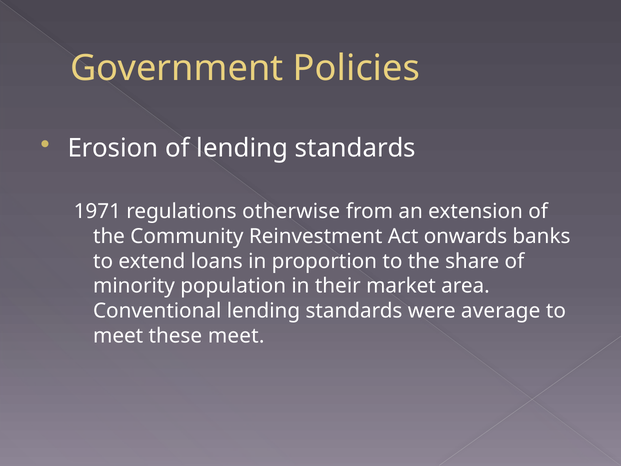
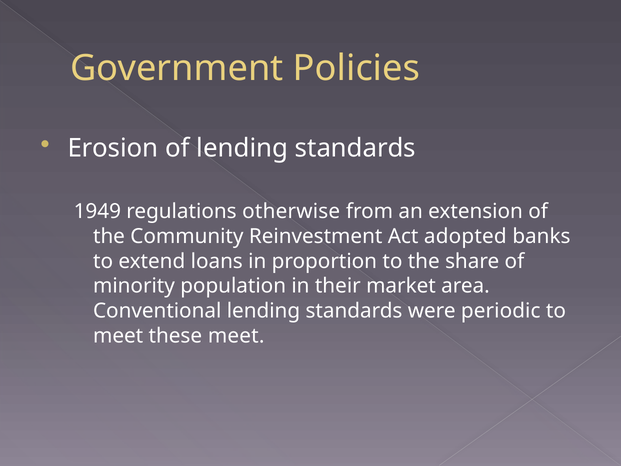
1971: 1971 -> 1949 (97, 211)
onwards: onwards -> adopted (465, 236)
average: average -> periodic (501, 311)
